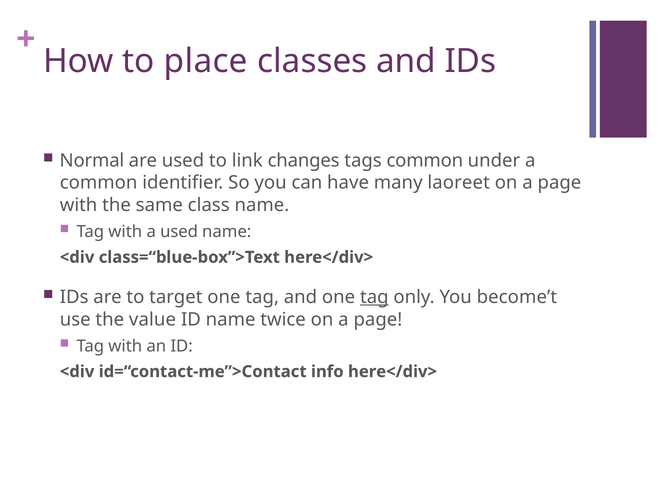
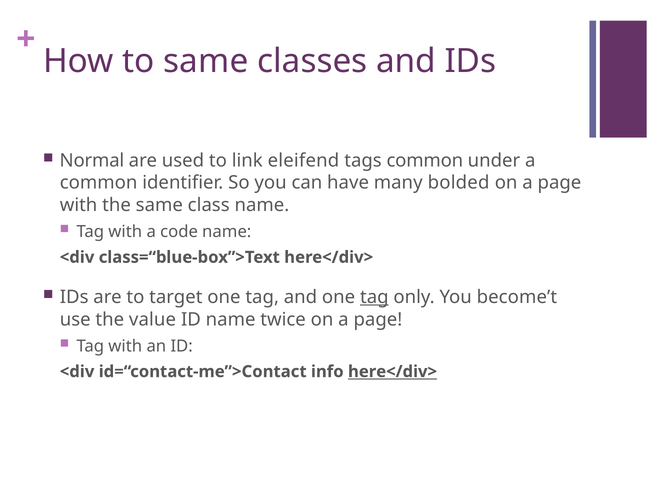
to place: place -> same (206, 61)
changes: changes -> eleifend (303, 161)
laoreet: laoreet -> bolded (459, 183)
a used: used -> code (179, 232)
here</div> underline: none -> present (393, 372)
